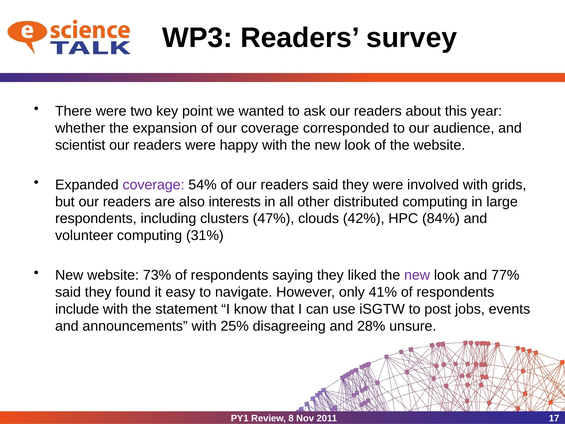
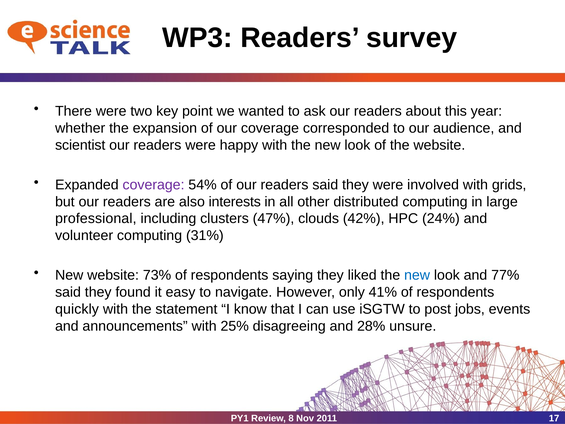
respondents: respondents -> professional (96, 219)
84%: 84% -> 24% (441, 219)
new colour: purple -> blue (417, 275)
include: include -> quickly (77, 309)
